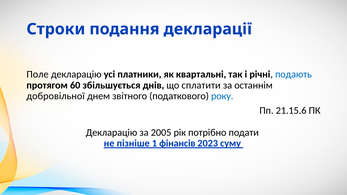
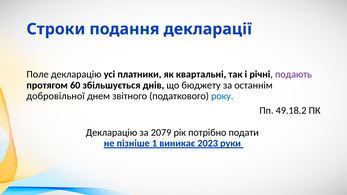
подають colour: blue -> purple (293, 74)
сплатити: сплатити -> бюджету (201, 85)
21.15.6: 21.15.6 -> 49.18.2 (291, 111)
2005: 2005 -> 2079 (161, 133)
фінансів: фінансів -> виникає (177, 143)
суму: суму -> руки (231, 143)
